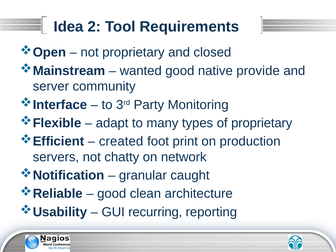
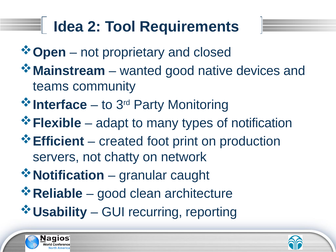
provide: provide -> devices (258, 71)
server: server -> teams (51, 86)
of proprietary: proprietary -> notification (262, 123)
